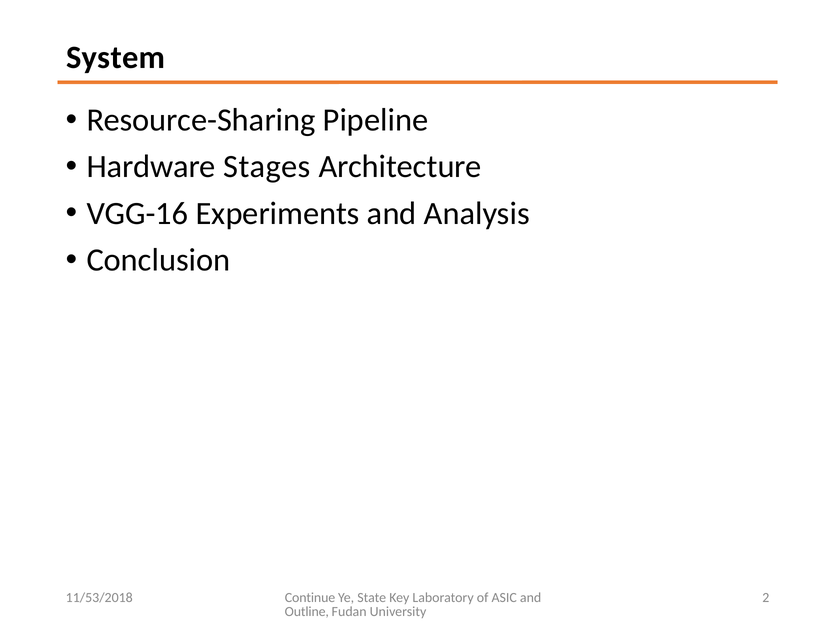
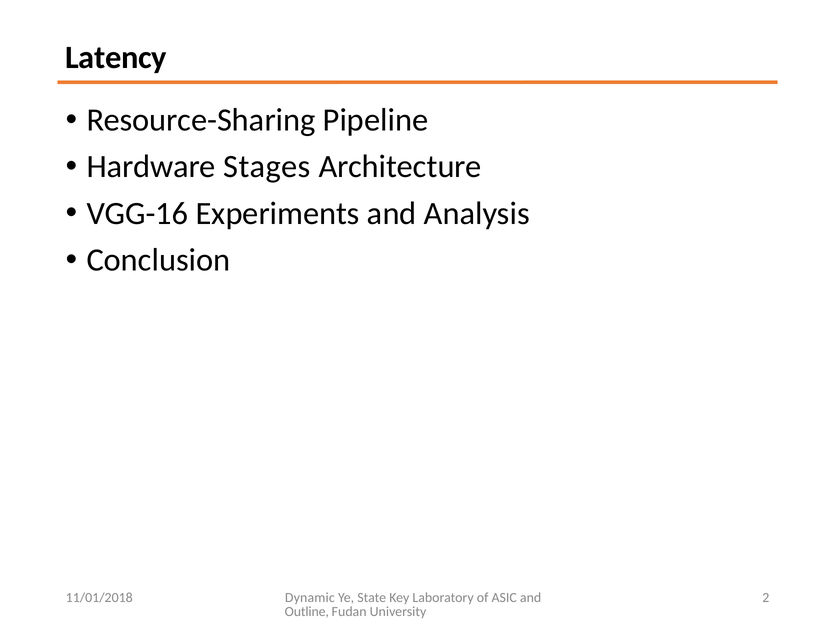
System: System -> Latency (116, 57)
Continue: Continue -> Dynamic (310, 598)
11/53/2018: 11/53/2018 -> 11/01/2018 (99, 598)
